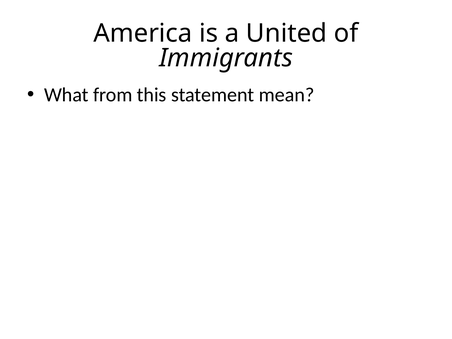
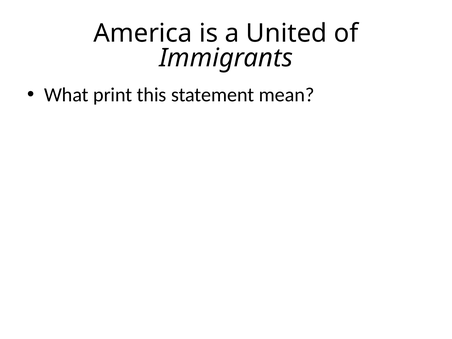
from: from -> print (113, 95)
